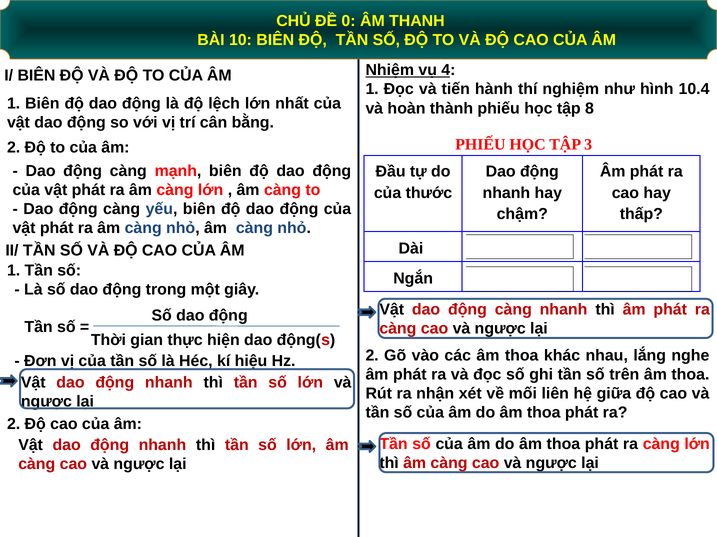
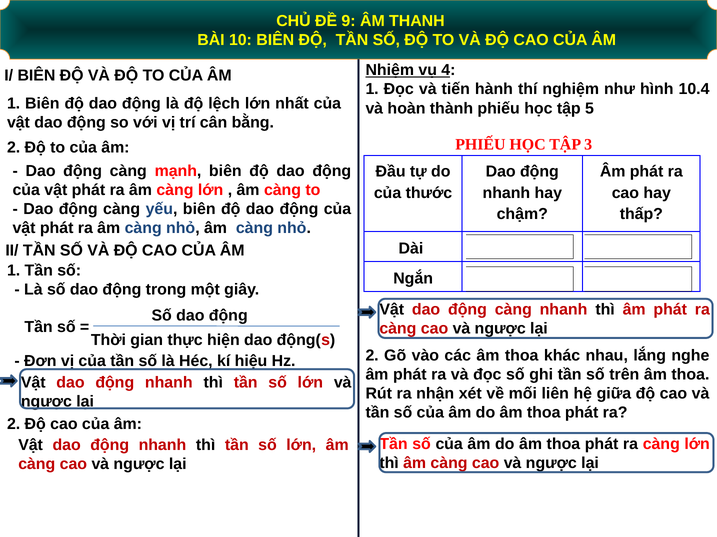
0: 0 -> 9 (349, 21)
8: 8 -> 5 (589, 108)
